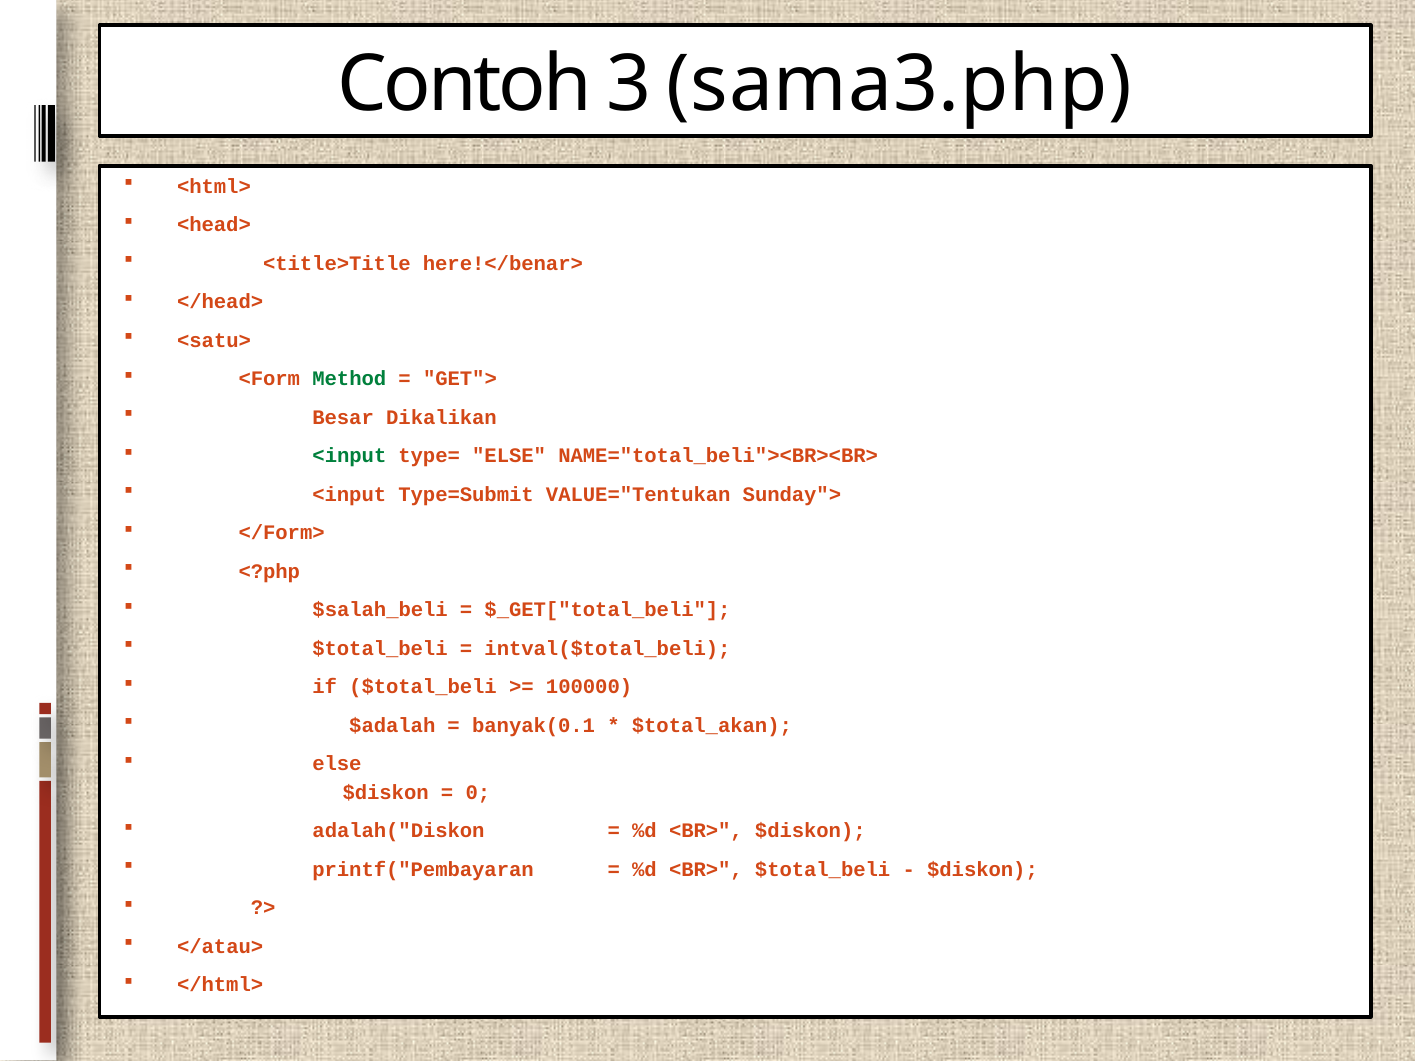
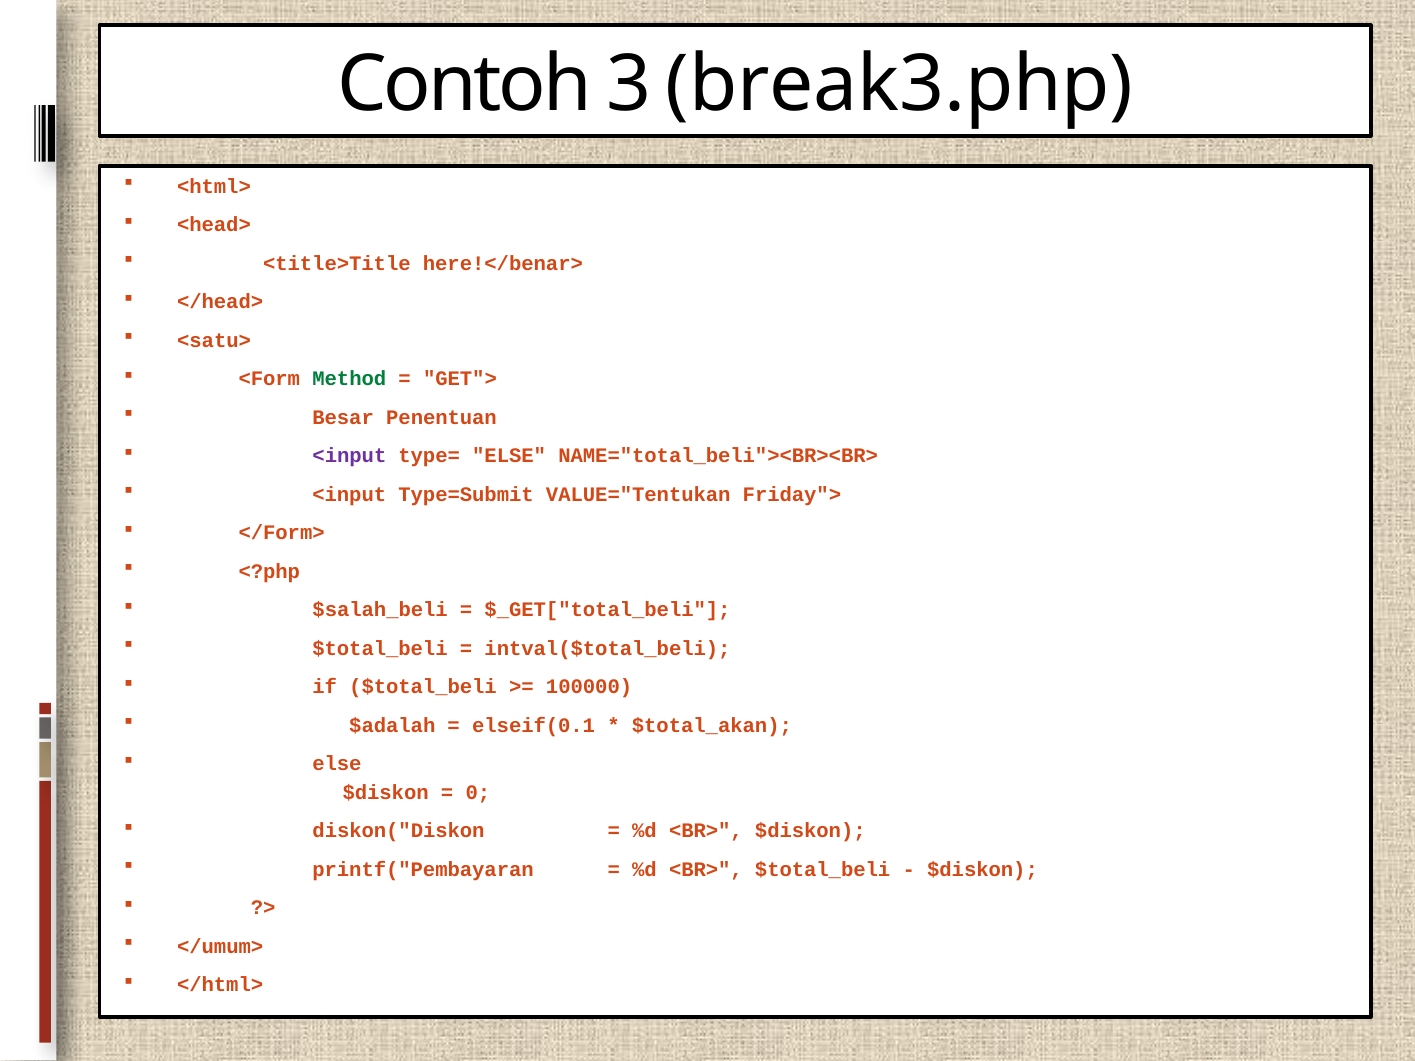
sama3.php: sama3.php -> break3.php (900, 85)
Dikalikan: Dikalikan -> Penentuan (442, 418)
<input colour: green -> purple (349, 456)
Sunday">: Sunday"> -> Friday"> (792, 495)
banyak(0.1: banyak(0.1 -> elseif(0.1 (534, 726)
adalah("Diskon: adalah("Diskon -> diskon("Diskon (399, 831)
</atau>: </atau> -> </umum> (220, 947)
